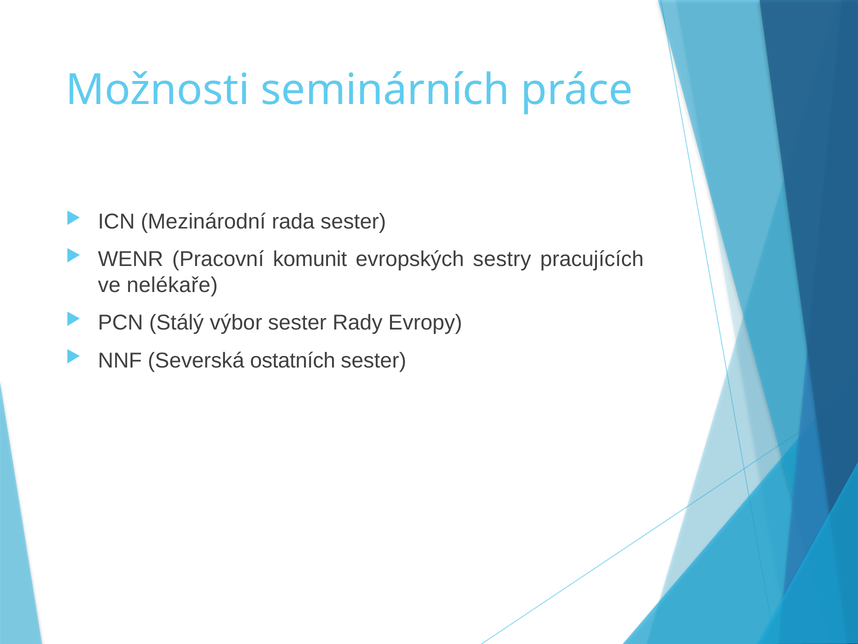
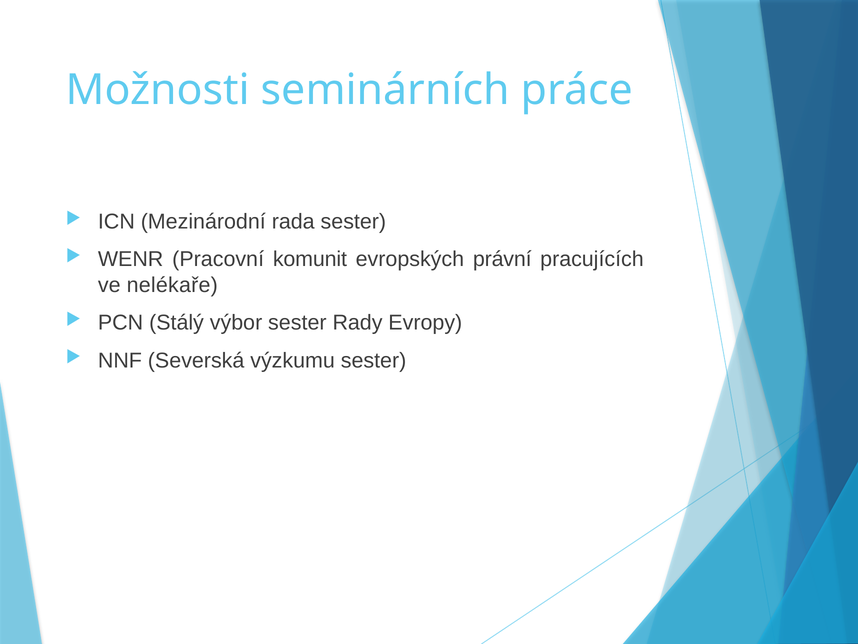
sestry: sestry -> právní (502, 259)
ostatních: ostatních -> výzkumu (293, 360)
